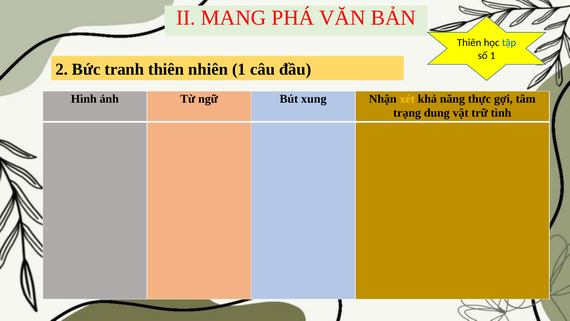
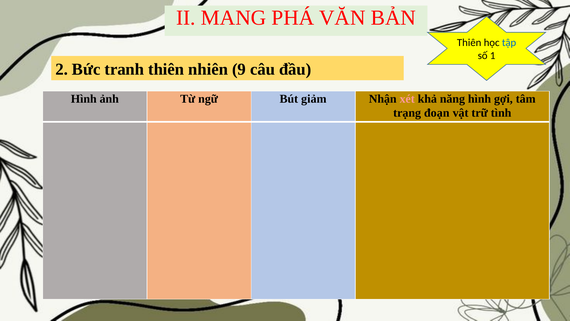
nhiên 1: 1 -> 9 (239, 69)
xung: xung -> giảm (314, 99)
xét colour: yellow -> pink (407, 99)
năng thực: thực -> hình (480, 99)
dung: dung -> đoạn (437, 113)
